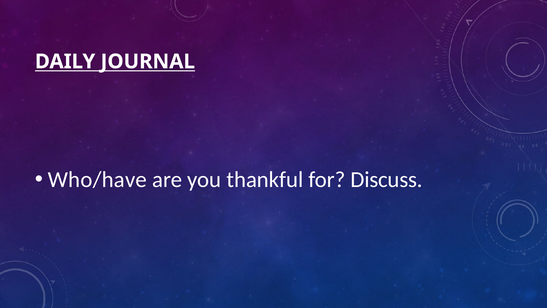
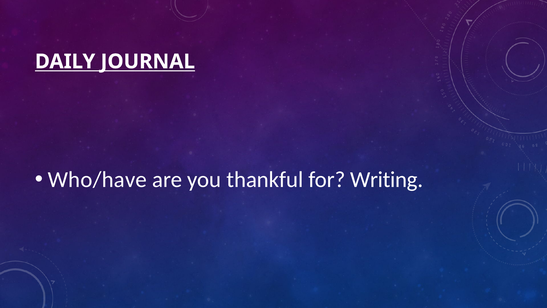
Discuss: Discuss -> Writing (387, 180)
